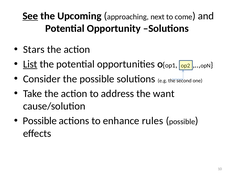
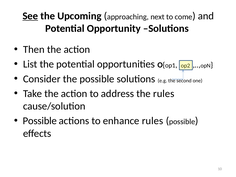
Stars: Stars -> Then (34, 50)
List underline: present -> none (30, 64)
the want: want -> rules (164, 94)
